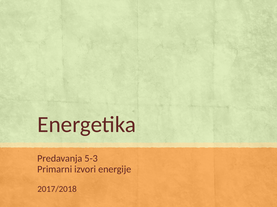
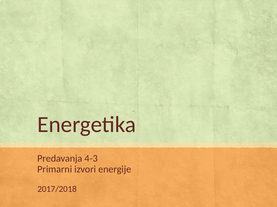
5-3: 5-3 -> 4-3 (91, 159)
